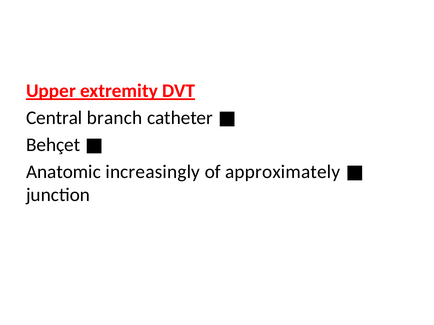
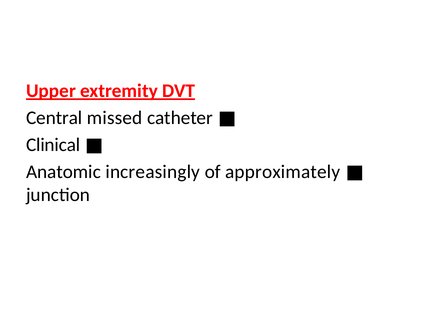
branch: branch -> missed (115, 118)
Behçet: Behçet -> Clinical (53, 145)
